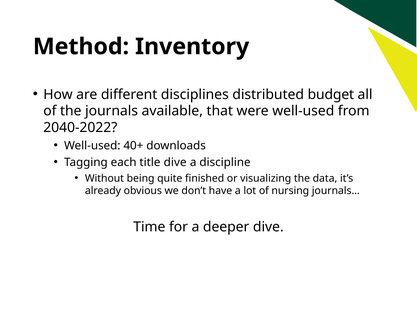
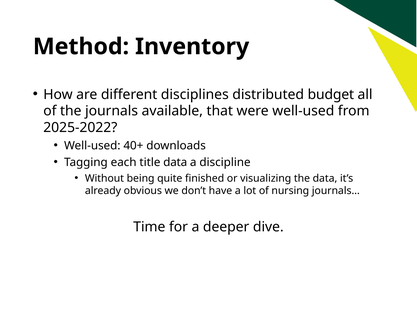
2040-2022: 2040-2022 -> 2025-2022 (80, 128)
title dive: dive -> data (175, 163)
